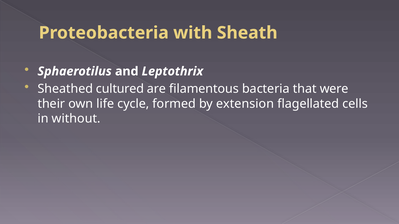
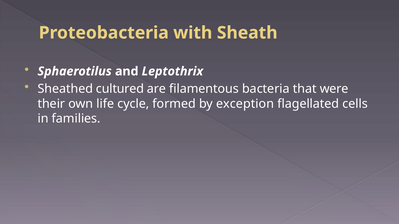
extension: extension -> exception (245, 104)
without: without -> families (76, 119)
